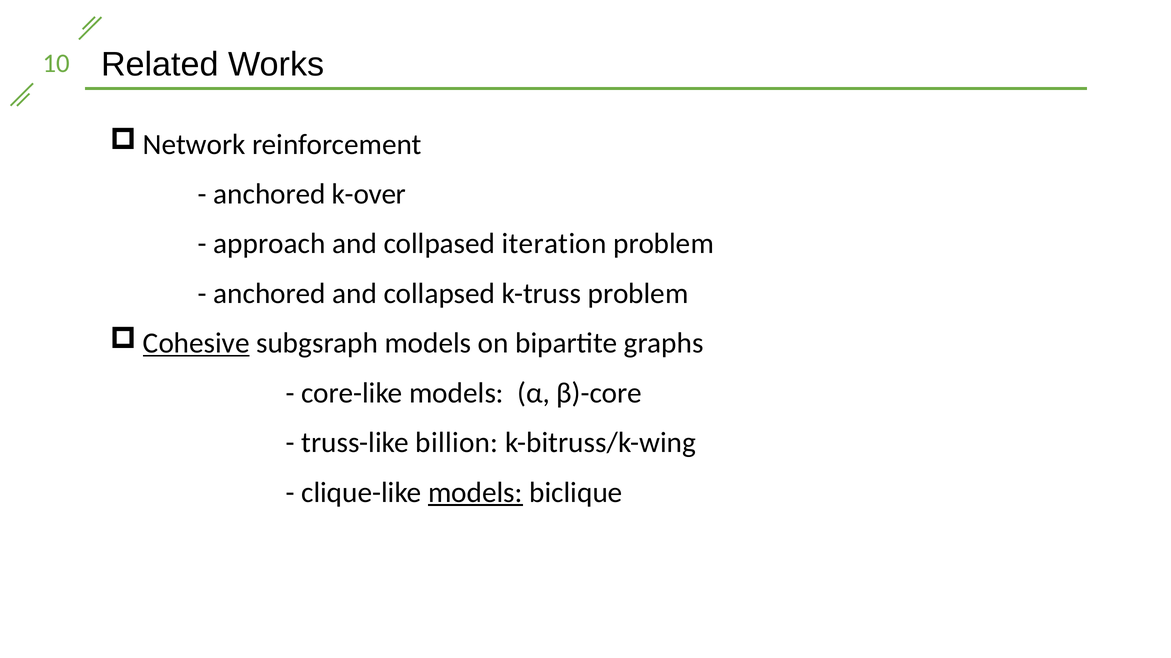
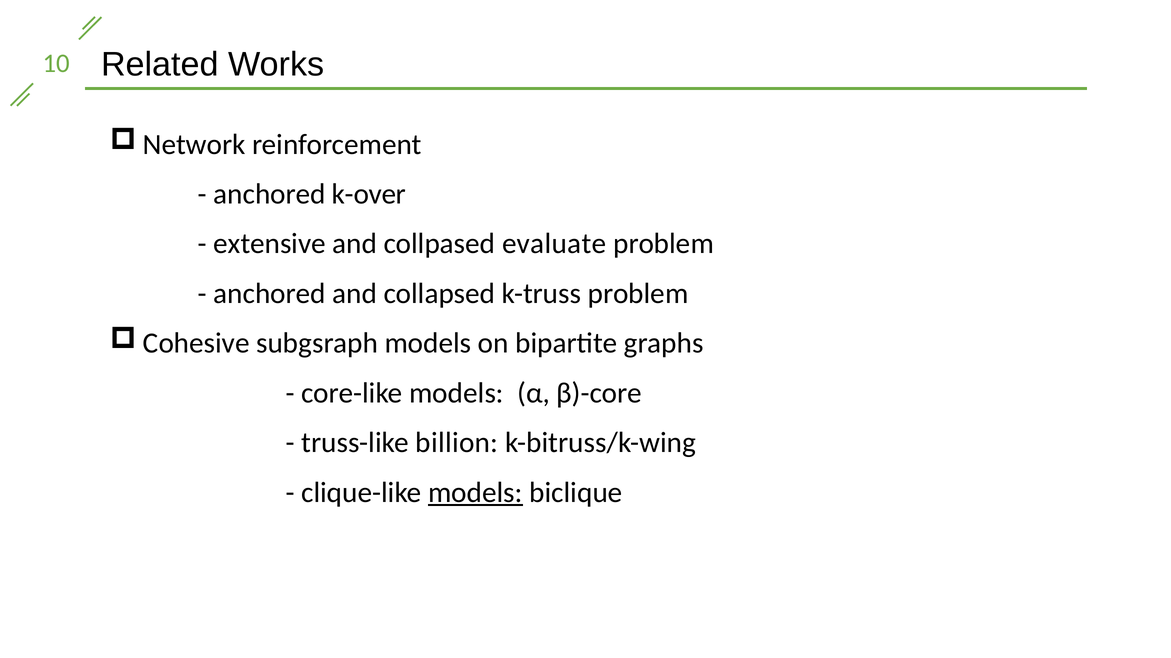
approach: approach -> extensive (270, 244)
iteration: iteration -> evaluate (554, 244)
Cohesive underline: present -> none (196, 344)
